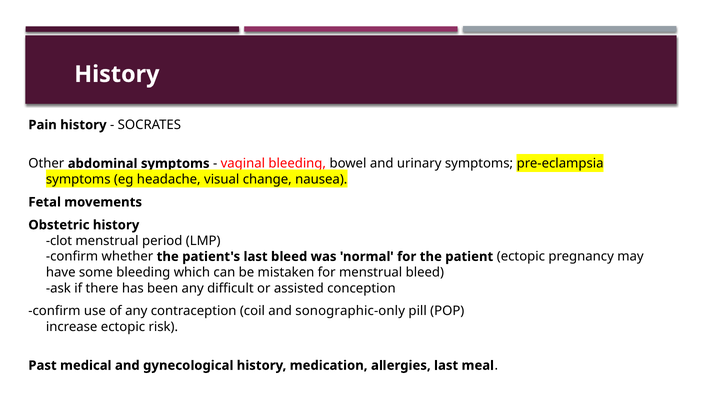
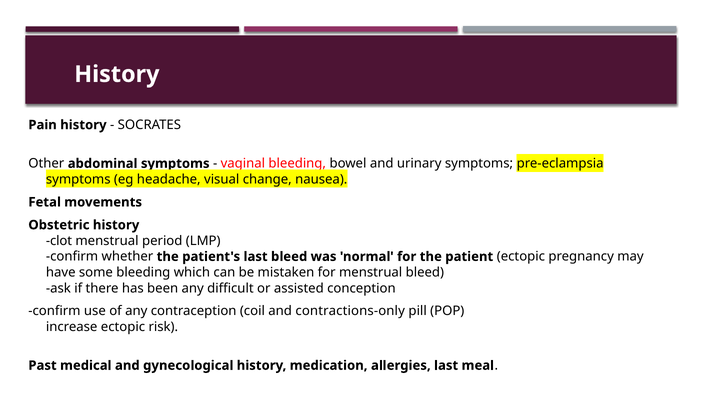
sonographic-only: sonographic-only -> contractions-only (350, 311)
